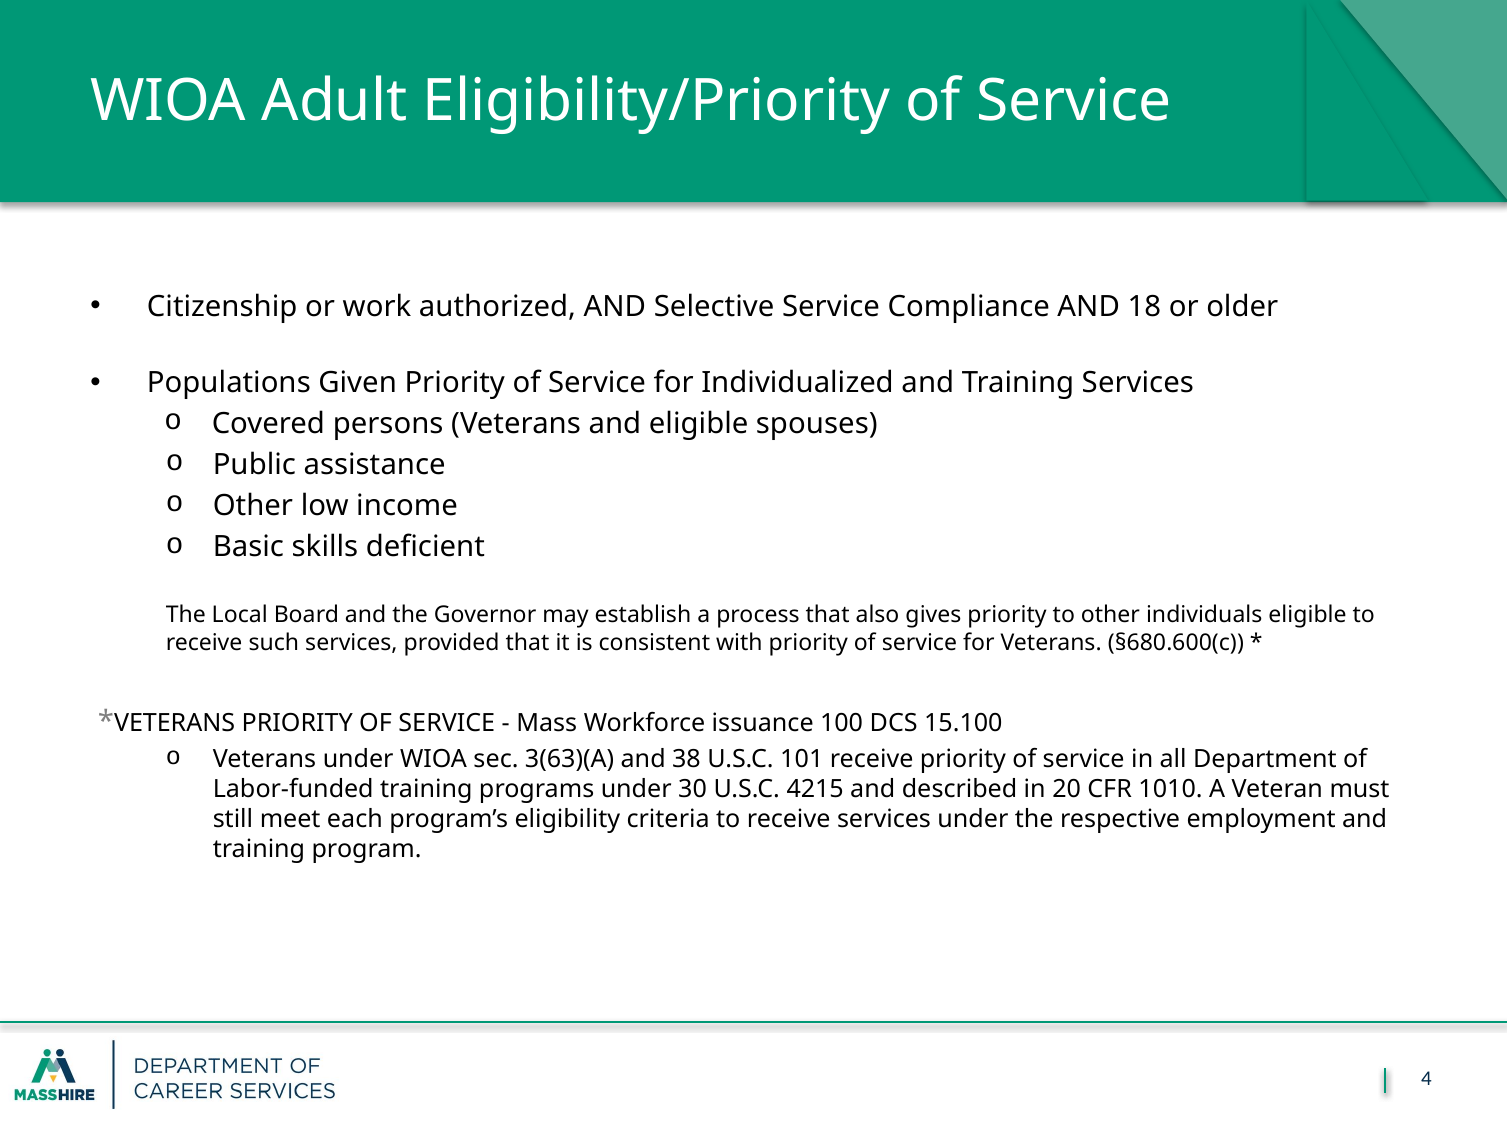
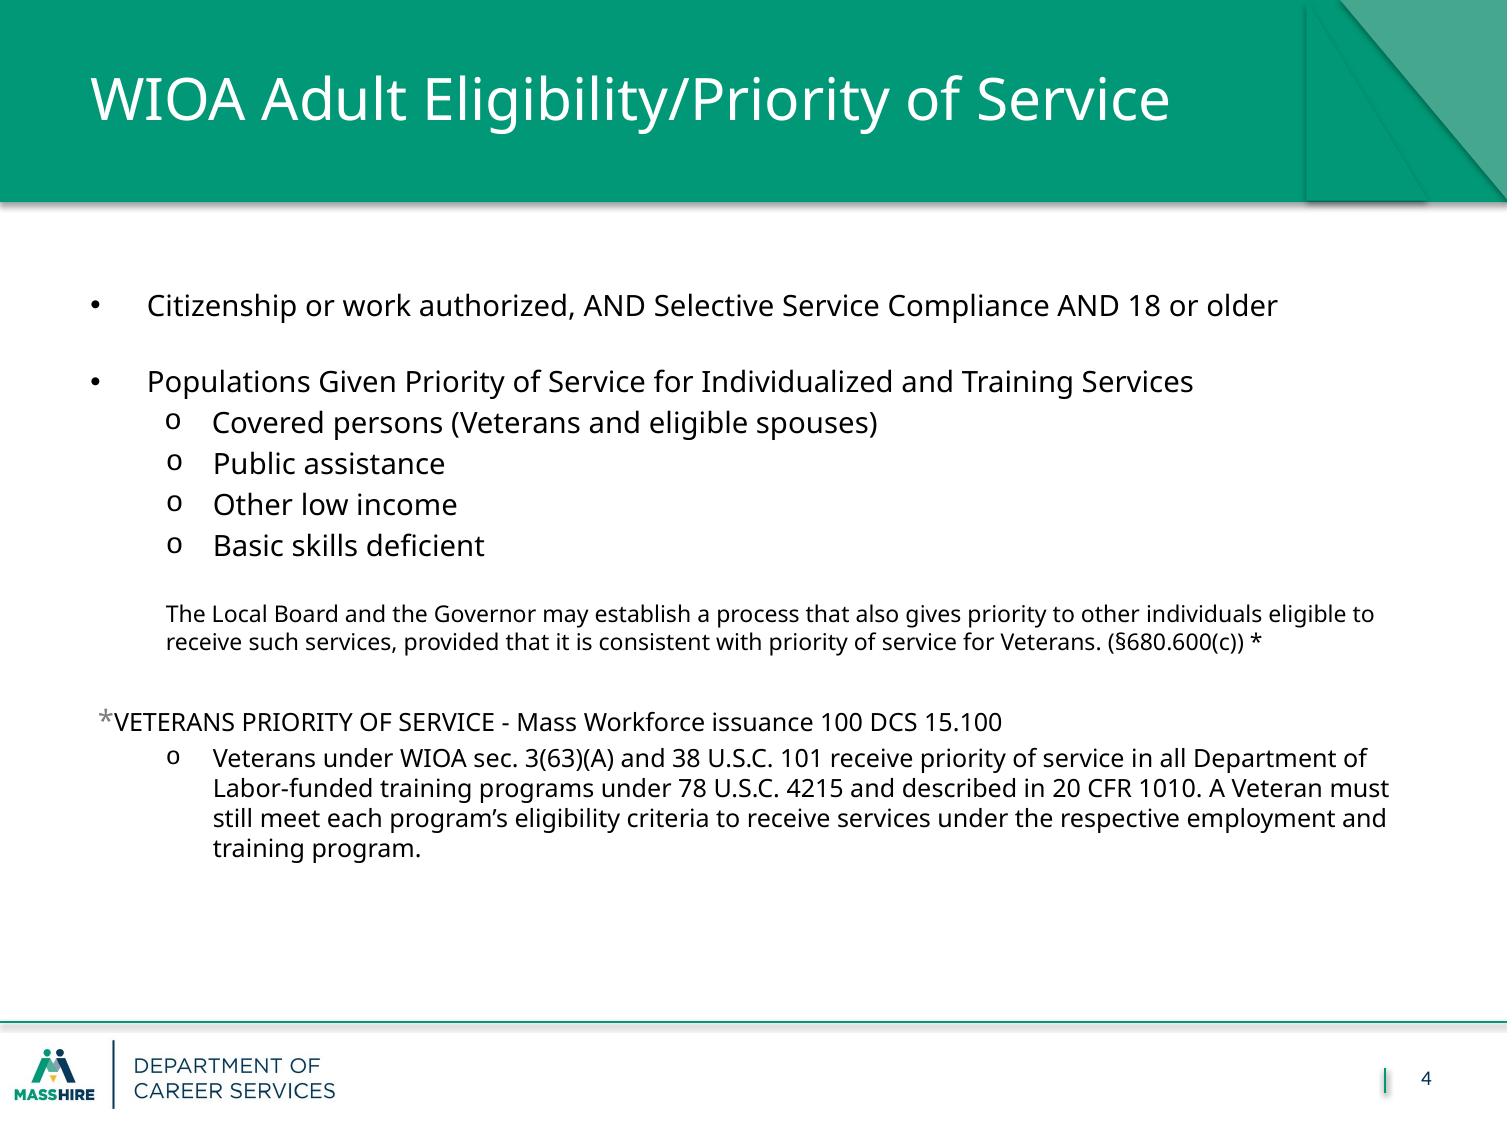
30: 30 -> 78 (693, 790)
